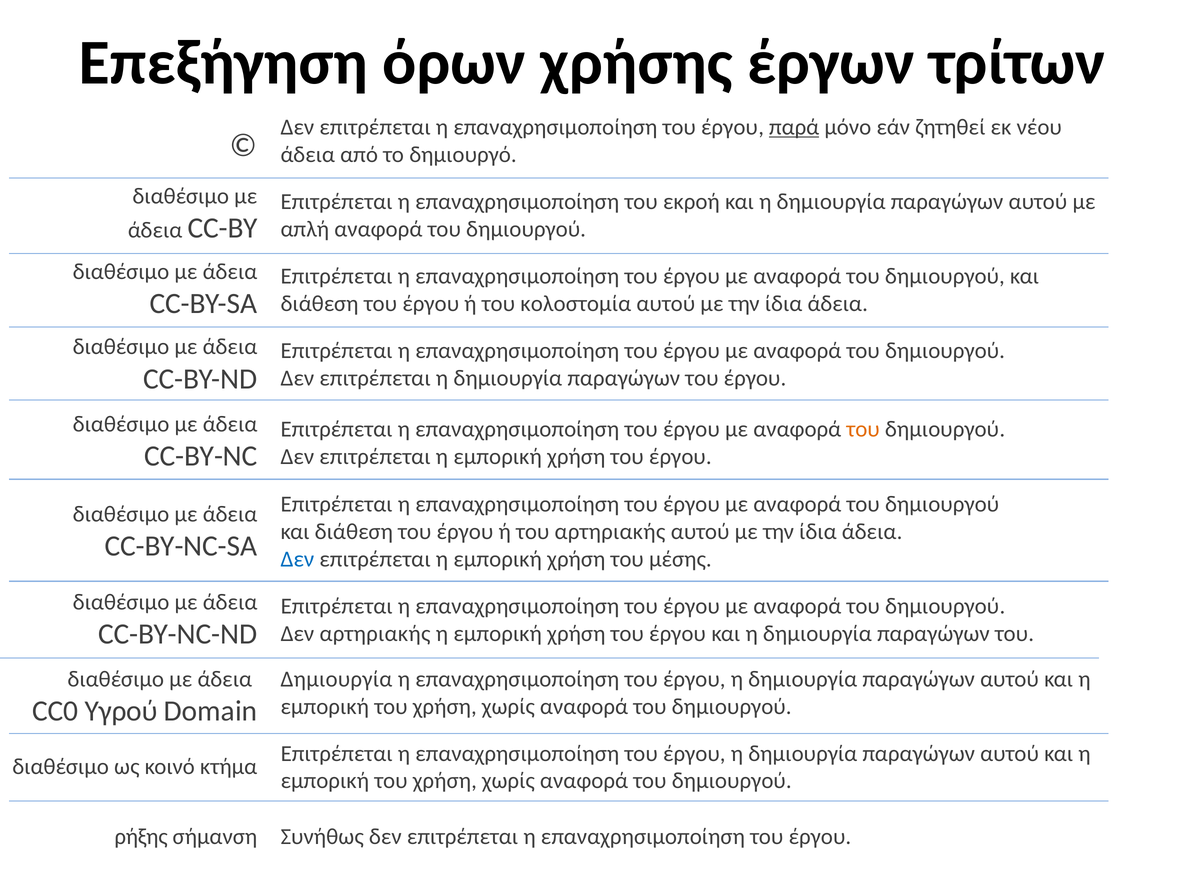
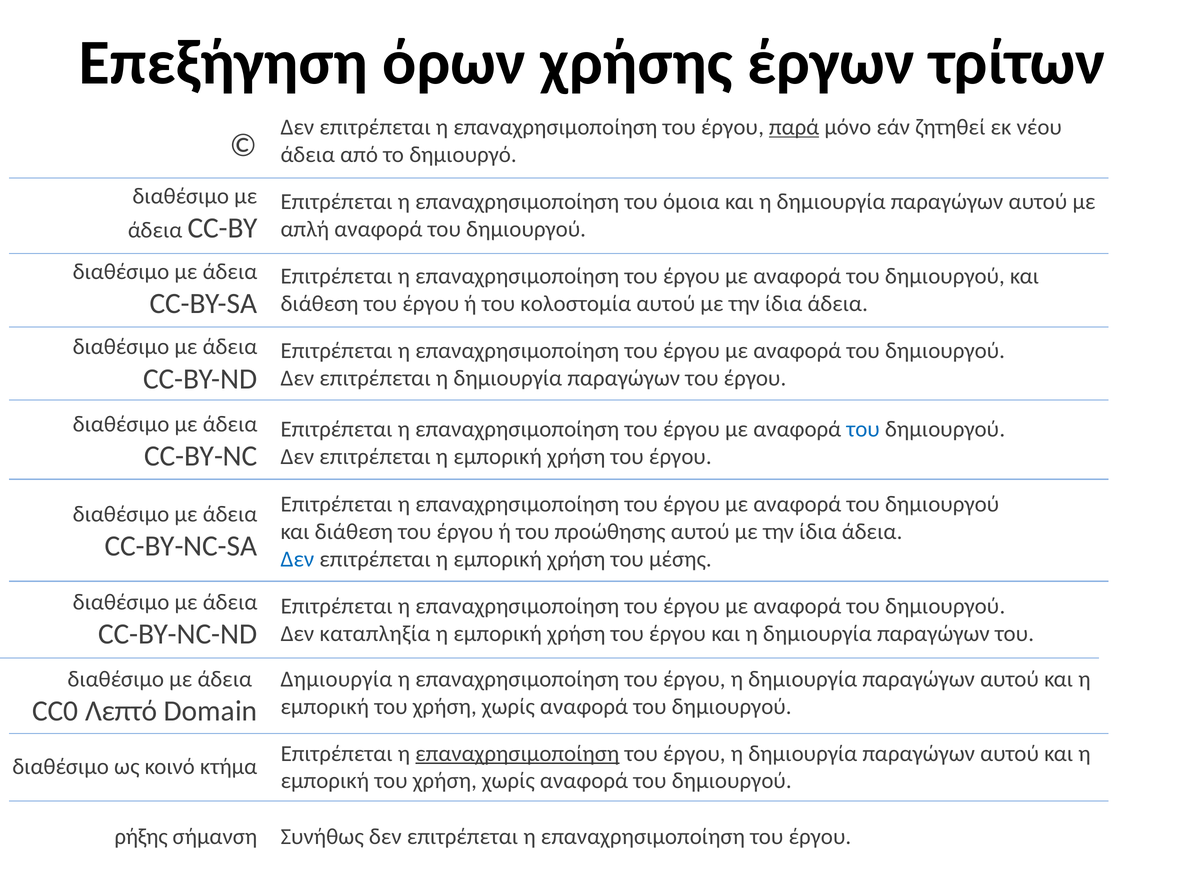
εκροή: εκροή -> όμοια (691, 202)
του colour: orange -> blue (863, 429)
του αρτηριακής: αρτηριακής -> προώθησης (610, 532)
Δεν αρτηριακής: αρτηριακής -> καταπληξία (375, 634)
Υγρού: Υγρού -> Λεπτό (121, 712)
επαναχρησιμοποίηση underline: none -> present (517, 754)
